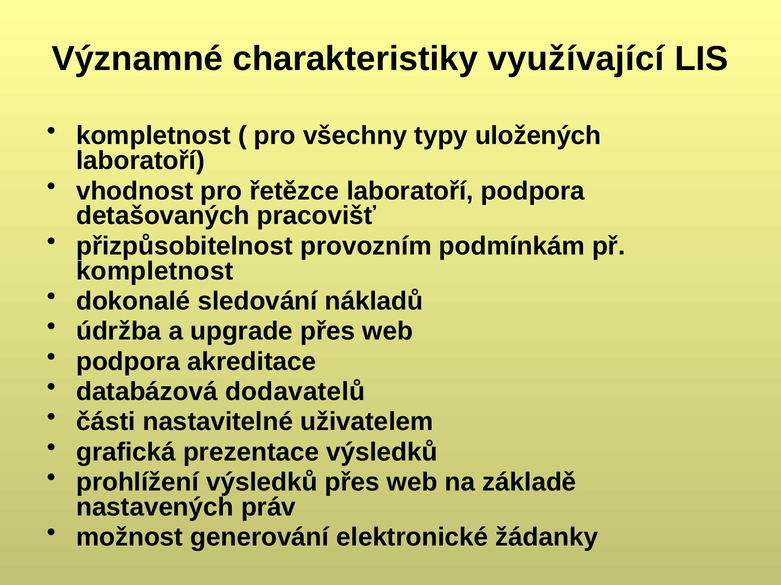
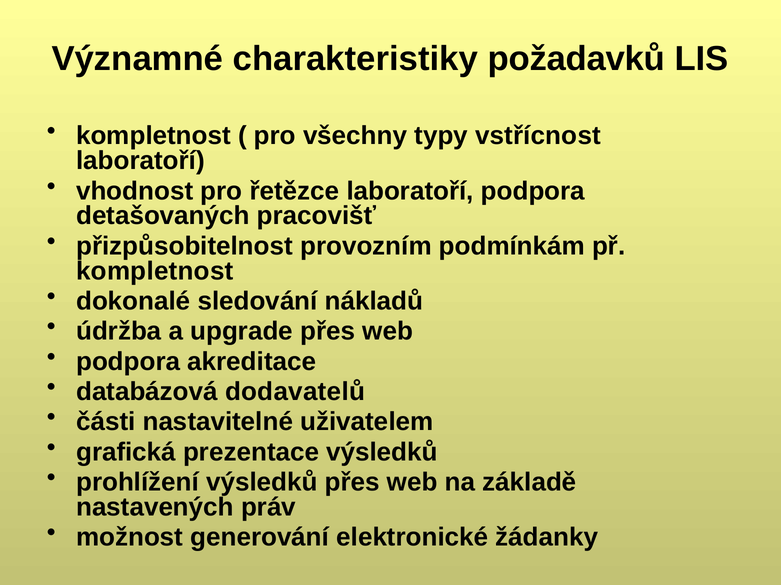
využívající: využívající -> požadavků (576, 59)
uložených: uložených -> vstřícnost (538, 136)
